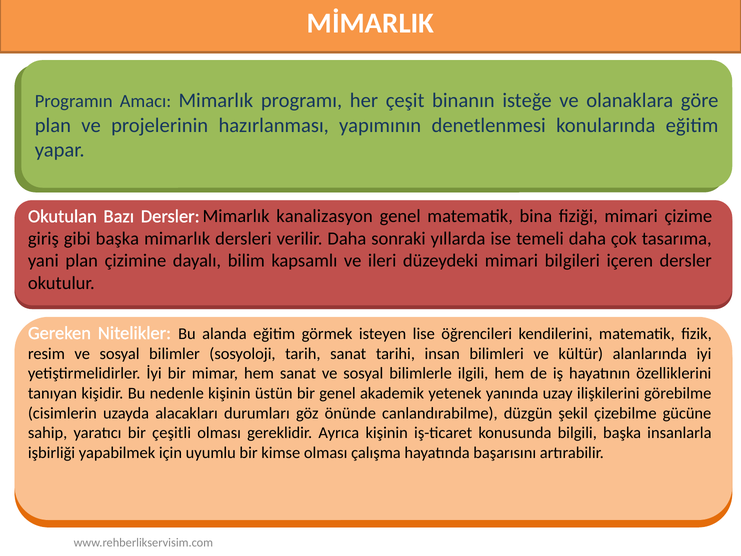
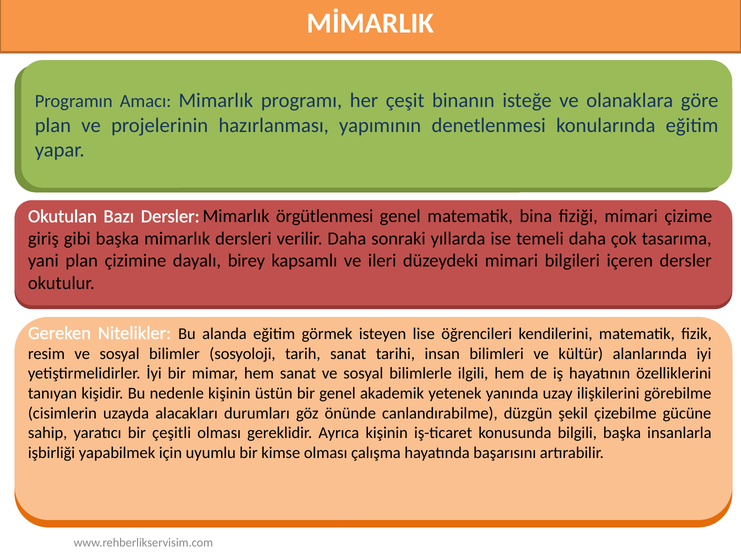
kanalizasyon: kanalizasyon -> örgütlenmesi (325, 216)
bilim: bilim -> birey (246, 261)
